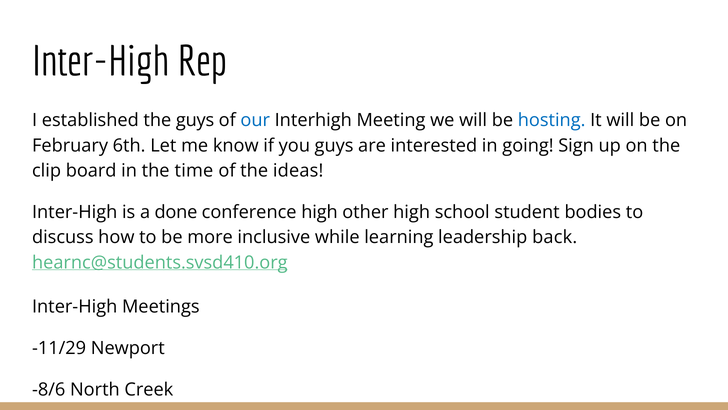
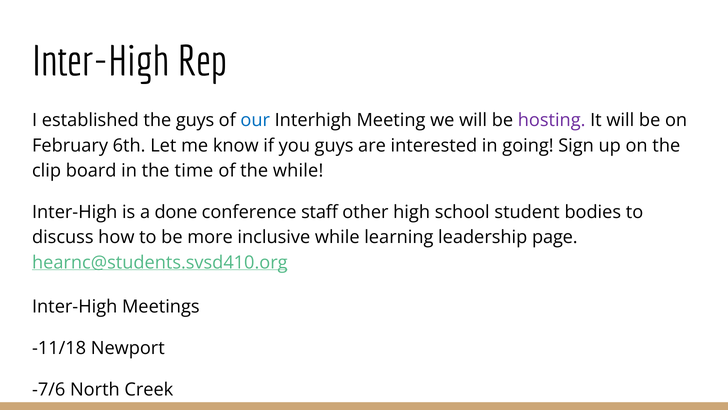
hosting colour: blue -> purple (552, 120)
the ideas: ideas -> while (298, 170)
conference high: high -> staff (320, 212)
back: back -> page (555, 237)
-11/29: -11/29 -> -11/18 (59, 348)
-8/6: -8/6 -> -7/6 (49, 389)
